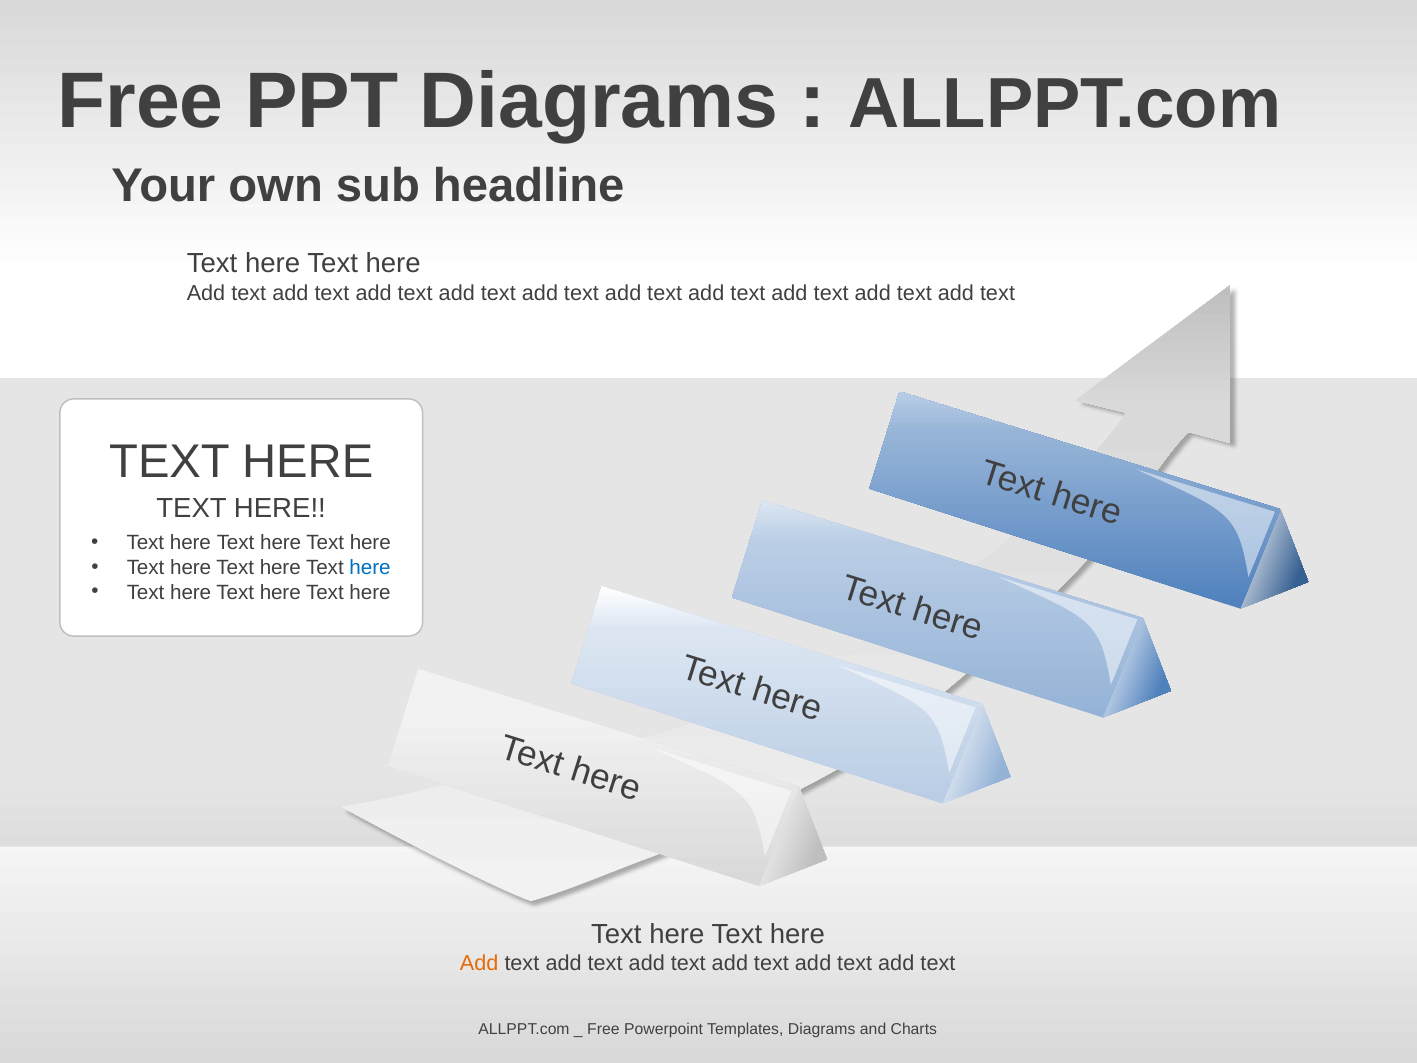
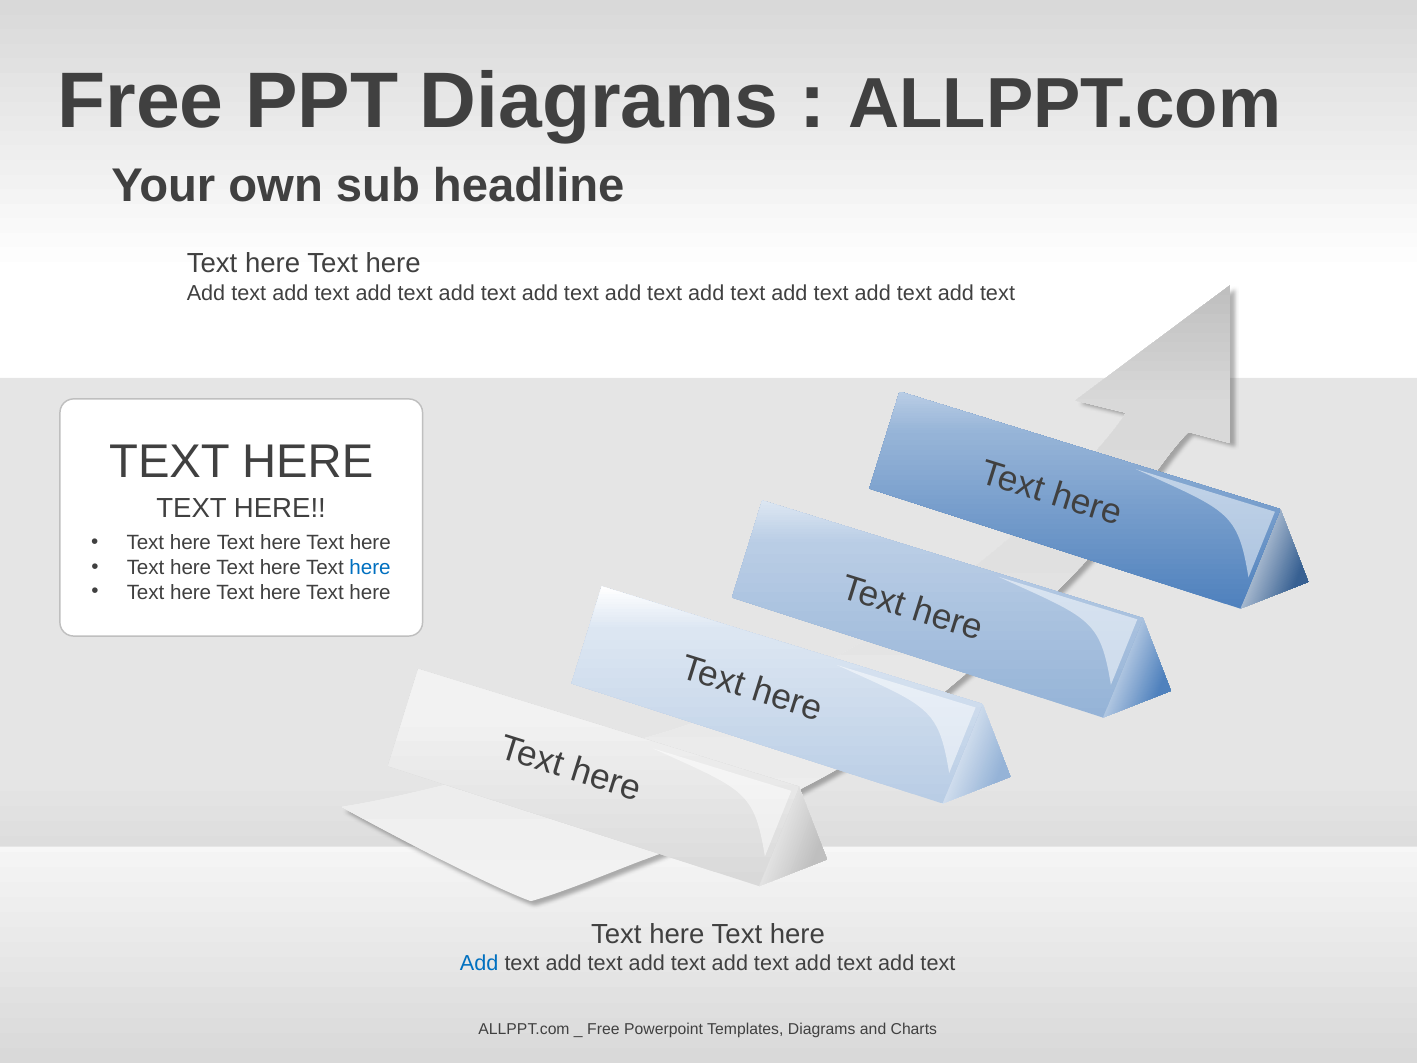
Add colour: orange -> blue (479, 963)
